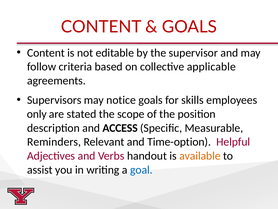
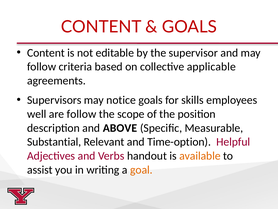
only: only -> well (37, 114)
are stated: stated -> follow (82, 114)
ACCESS: ACCESS -> ABOVE (120, 128)
Reminders: Reminders -> Substantial (54, 142)
goal colour: blue -> orange (141, 169)
